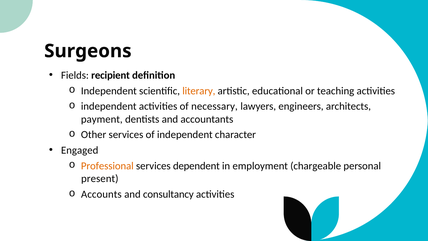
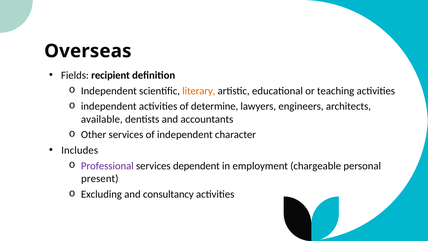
Surgeons: Surgeons -> Overseas (88, 51)
necessary: necessary -> determine (215, 106)
payment: payment -> available (102, 119)
Engaged: Engaged -> Includes (80, 150)
Professional colour: orange -> purple (107, 166)
Accounts: Accounts -> Excluding (101, 194)
